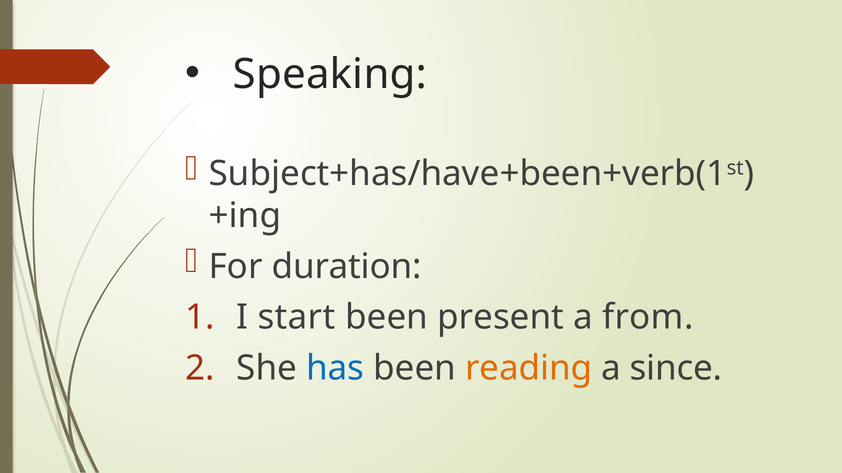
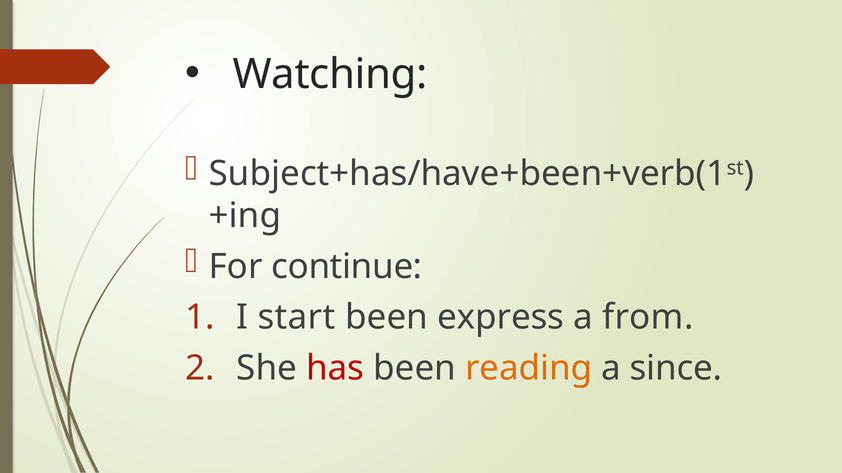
Speaking: Speaking -> Watching (330, 74)
duration: duration -> continue (347, 267)
present: present -> express (501, 318)
has colour: blue -> red (335, 369)
